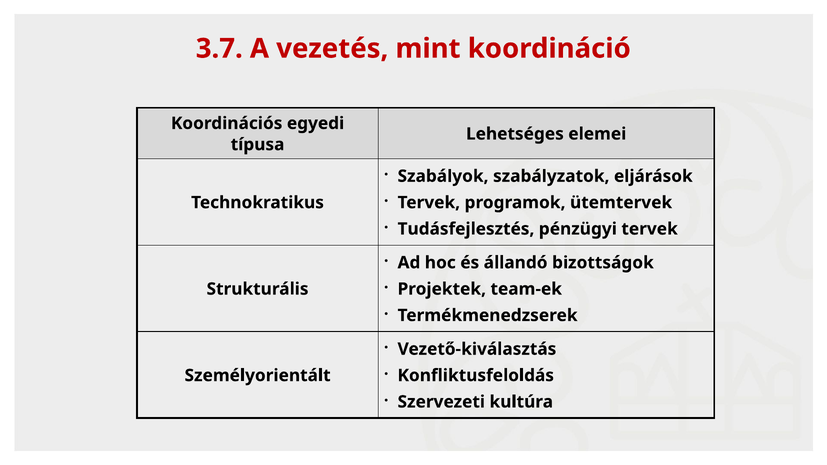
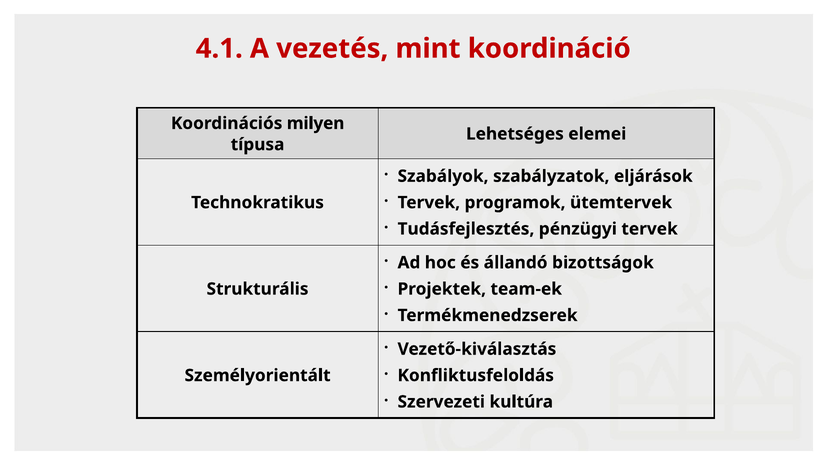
3.7: 3.7 -> 4.1 (219, 49)
egyedi: egyedi -> milyen (316, 123)
